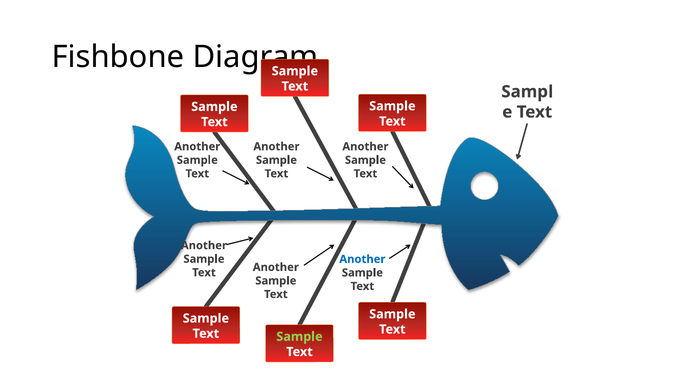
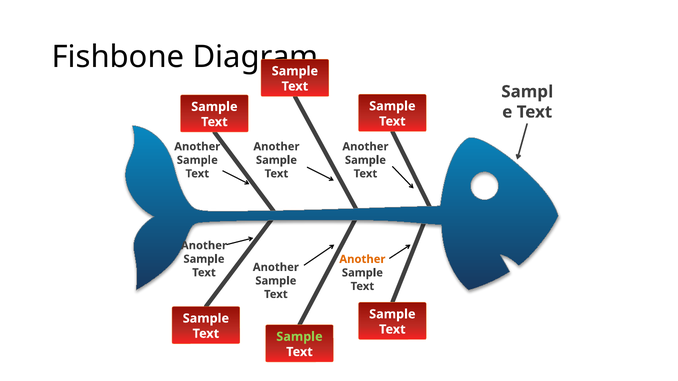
Another colour: blue -> orange (362, 259)
